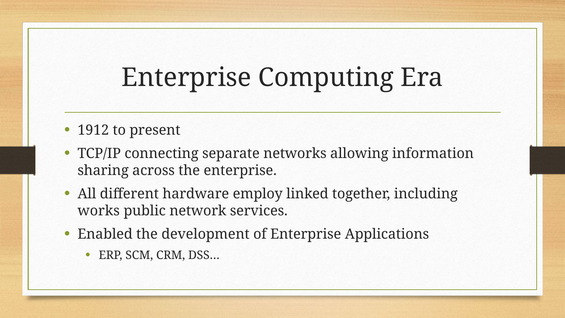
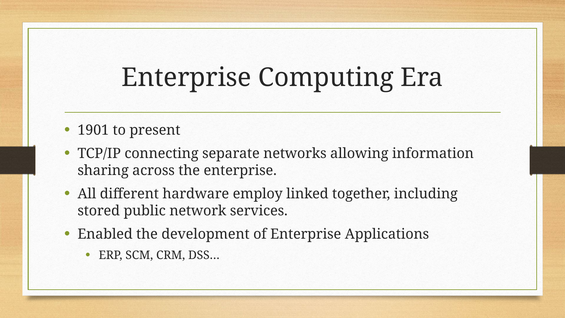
1912: 1912 -> 1901 (93, 130)
works: works -> stored (99, 211)
